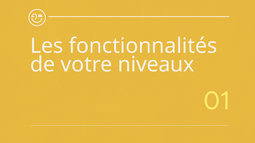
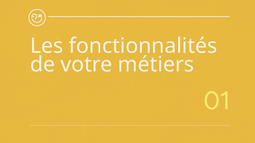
niveaux: niveaux -> métiers (156, 65)
